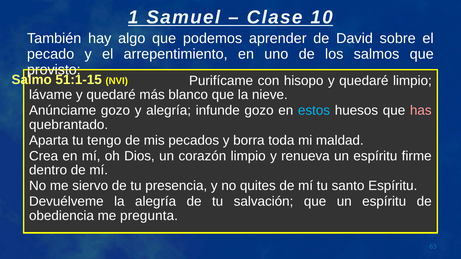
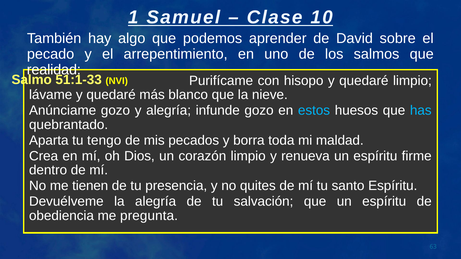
provisto: provisto -> realidad (54, 70)
51:1-15: 51:1-15 -> 51:1-33 (79, 80)
has colour: pink -> light blue (421, 111)
siervo: siervo -> tienen (90, 186)
